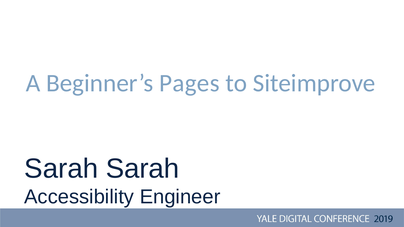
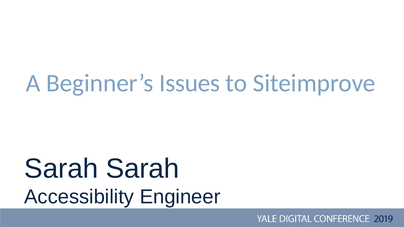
Pages: Pages -> Issues (190, 83)
